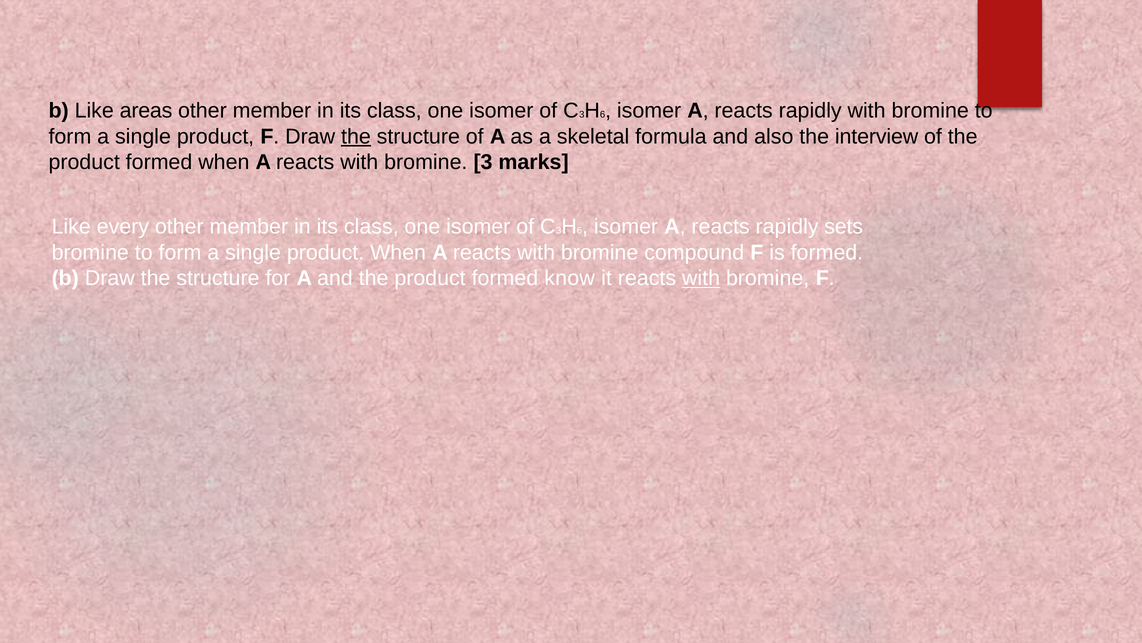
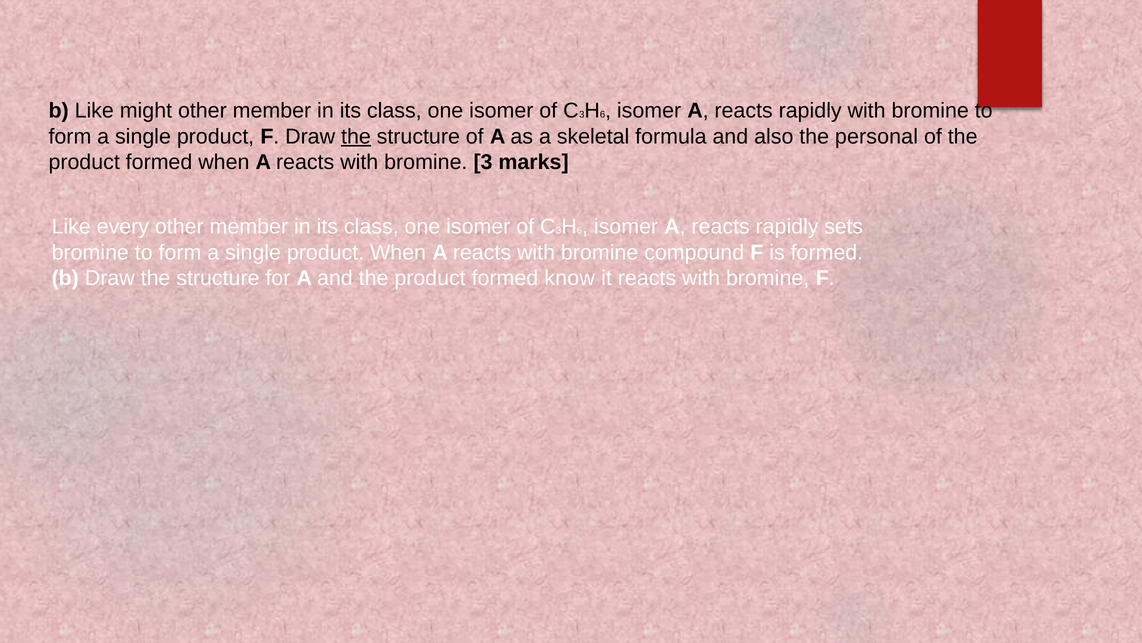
areas: areas -> might (146, 111)
interview: interview -> personal (877, 136)
with underline: present -> none (701, 278)
